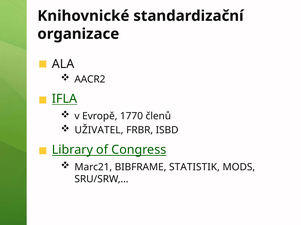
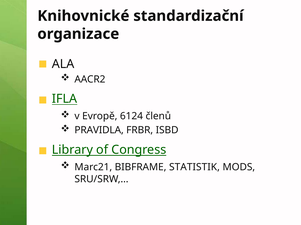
1770: 1770 -> 6124 (131, 117)
UŽIVATEL: UŽIVATEL -> PRAVIDLA (99, 131)
